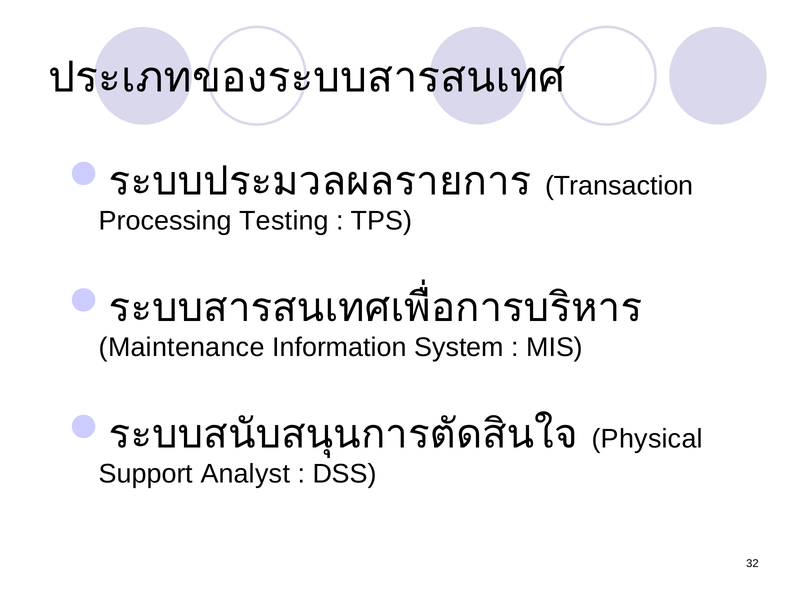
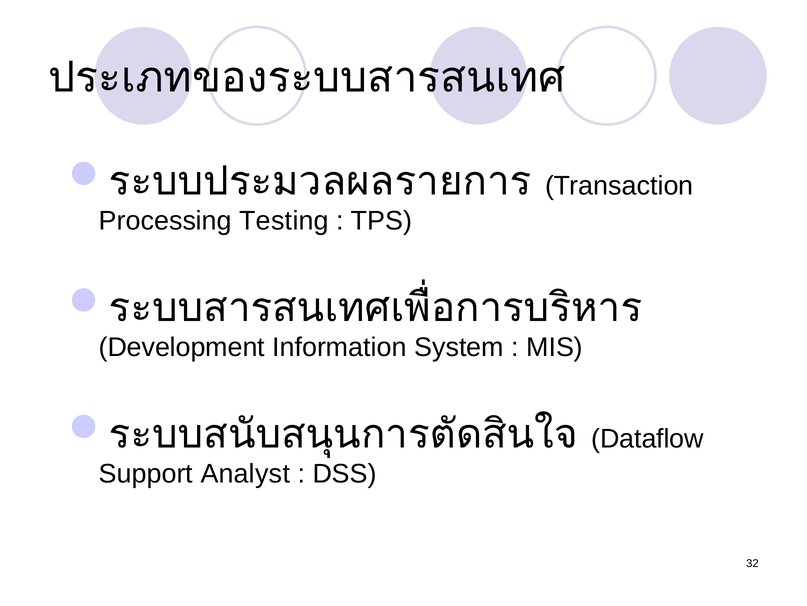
Maintenance: Maintenance -> Development (182, 347)
Physical: Physical -> Dataflow (647, 438)
